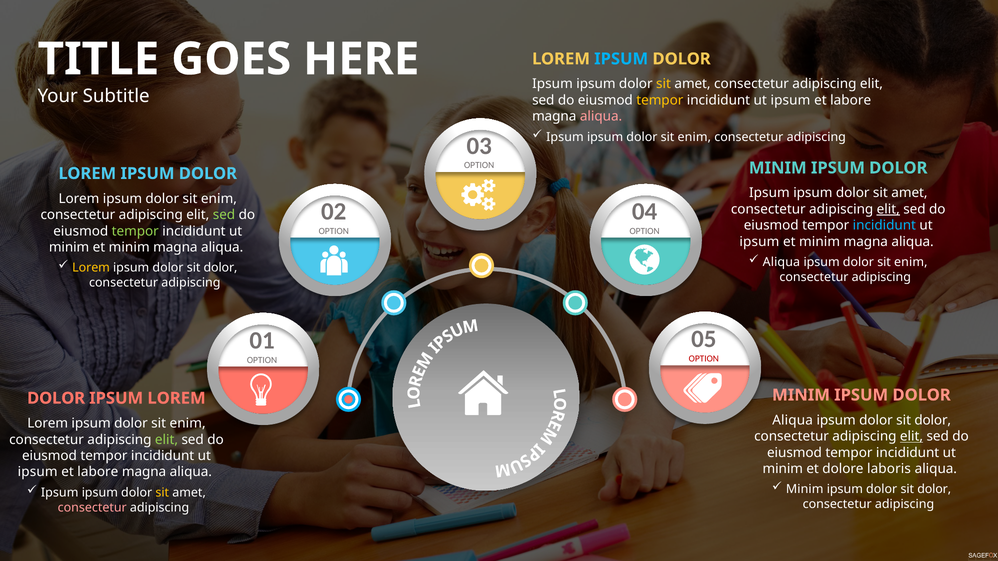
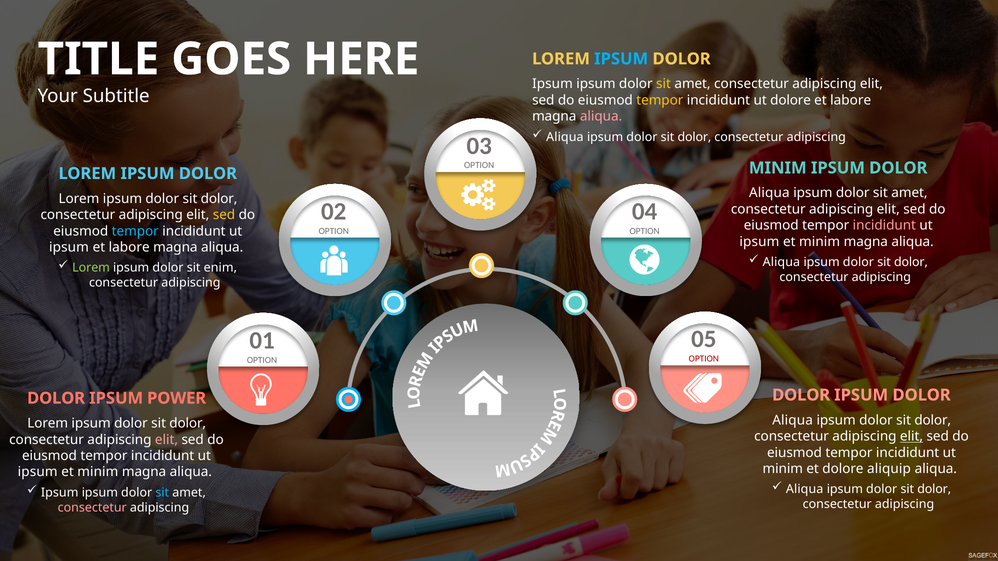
ipsum: ipsum -> dolore (791, 100)
Ipsum: Ipsum -> Aliqua (565, 137)
enim: enim -> dolor (694, 137)
Ipsum: Ipsum -> Aliqua (769, 193)
enim: enim -> dolor (219, 199)
elit underline: present -> none (888, 209)
sed colour: light green -> yellow (224, 215)
incididunt colour: light blue -> pink (884, 226)
tempor colour: light green -> light blue (135, 231)
minim: minim -> ipsum (69, 247)
minim: minim -> labore (129, 247)
enim: enim -> dolor (911, 262)
Lorem colour: yellow -> light green (91, 268)
dolor: dolor -> enim (220, 268)
MINIM: MINIM -> DOLOR (801, 395)
IPSUM LOREM: LOREM -> POWER (177, 398)
enim: enim -> dolor (188, 424)
elit colour: light green -> pink (166, 440)
laboris: laboris -> aliquip (889, 469)
labore: labore -> minim (98, 472)
Minim: Minim -> Aliqua (805, 490)
sit colour: yellow -> light blue (162, 493)
